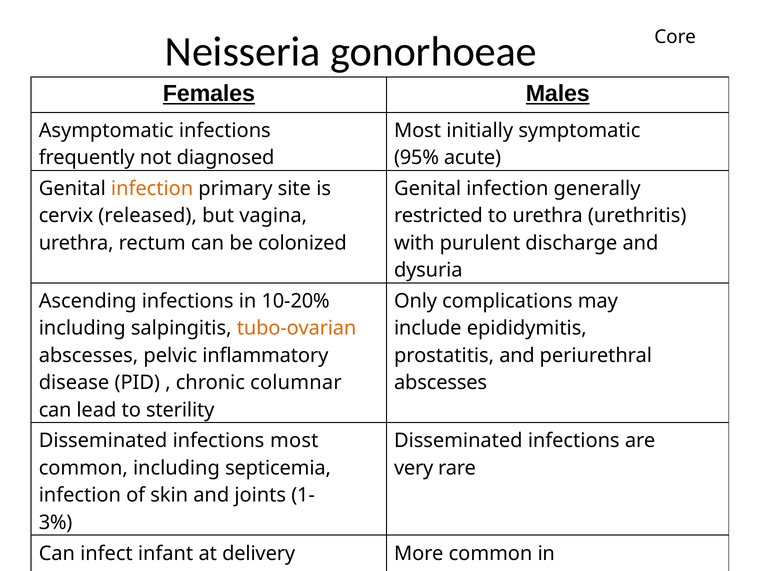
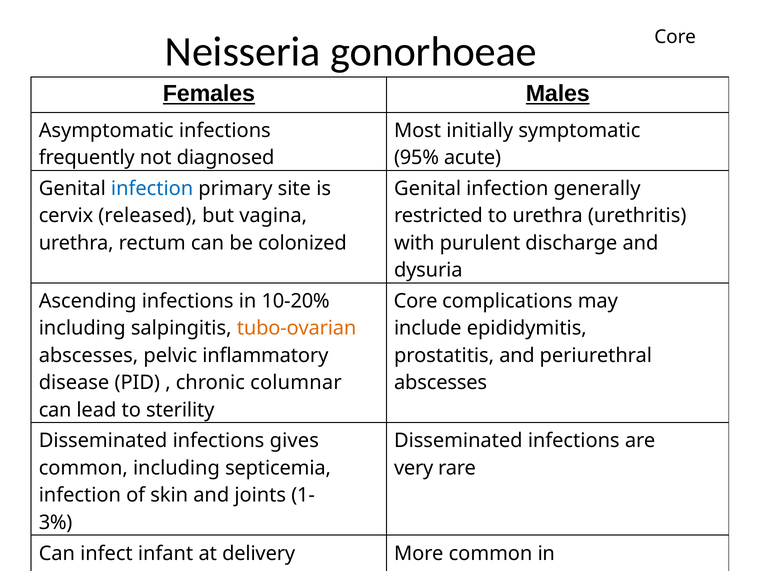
infection colour: orange -> blue (152, 188)
Only: Only -> Core (416, 301)
infections most: most -> gives (294, 441)
